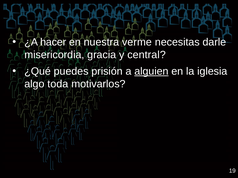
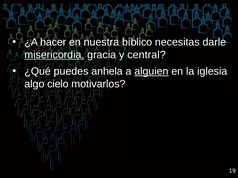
verme: verme -> bíblico (137, 42)
misericordia underline: none -> present (54, 55)
prisión: prisión -> anhela (107, 72)
toda: toda -> cielo (58, 84)
